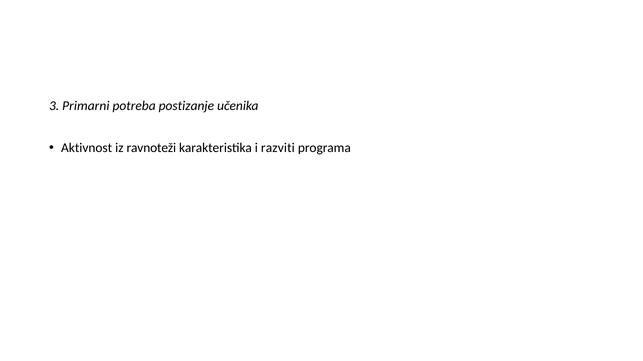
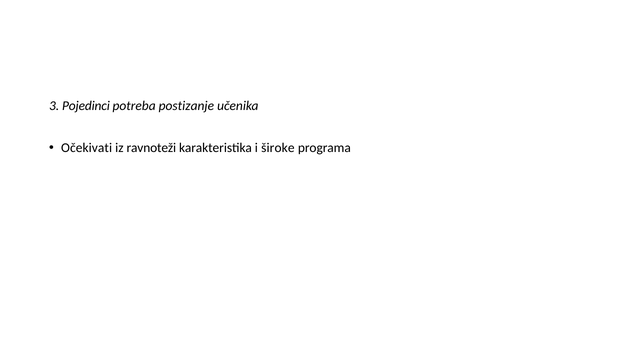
Primarni: Primarni -> Pojedinci (86, 106)
Aktivnost: Aktivnost -> Očekivati (87, 148)
razviti: razviti -> široke (278, 148)
